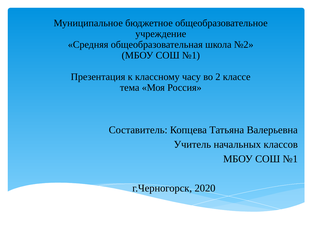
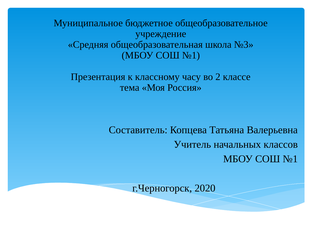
№2: №2 -> №3 (244, 45)
